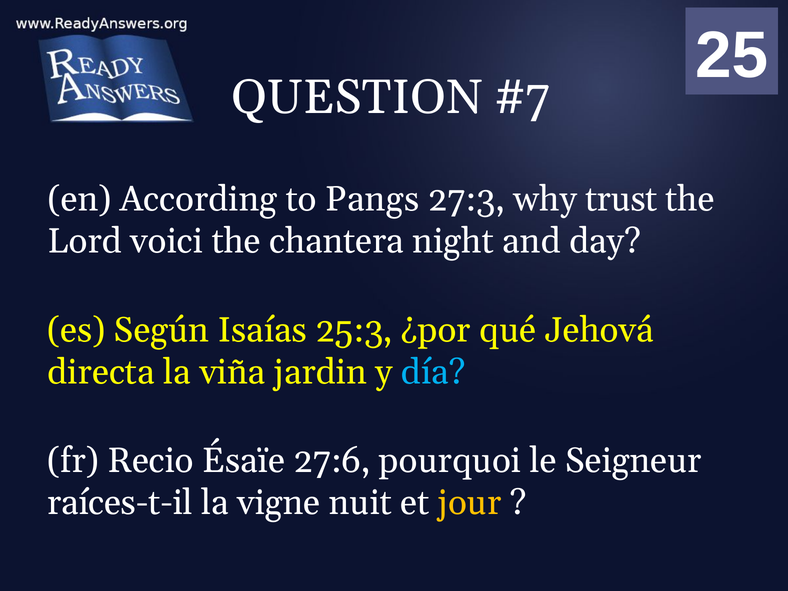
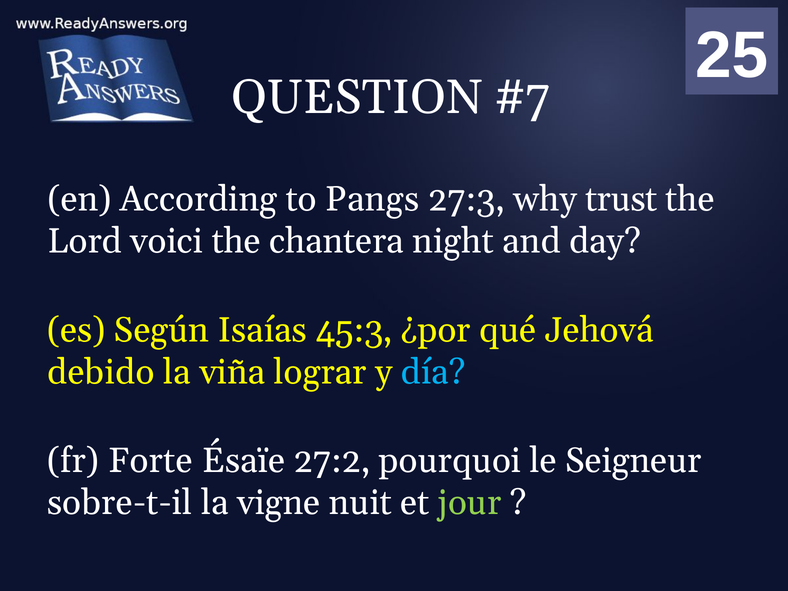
25:3: 25:3 -> 45:3 (354, 330)
directa: directa -> debido (101, 372)
jardin: jardin -> lograr (320, 372)
Recio: Recio -> Forte (150, 461)
27:6: 27:6 -> 27:2 (332, 461)
raíces-t-il: raíces-t-il -> sobre-t-il (120, 503)
jour colour: yellow -> light green (470, 503)
